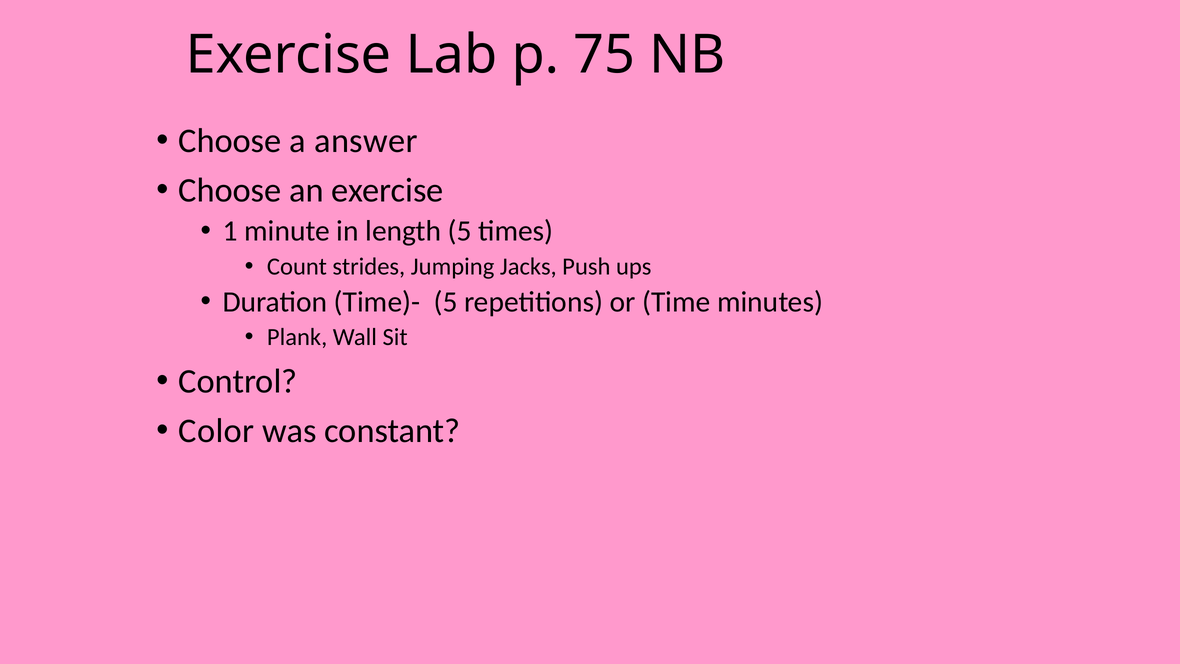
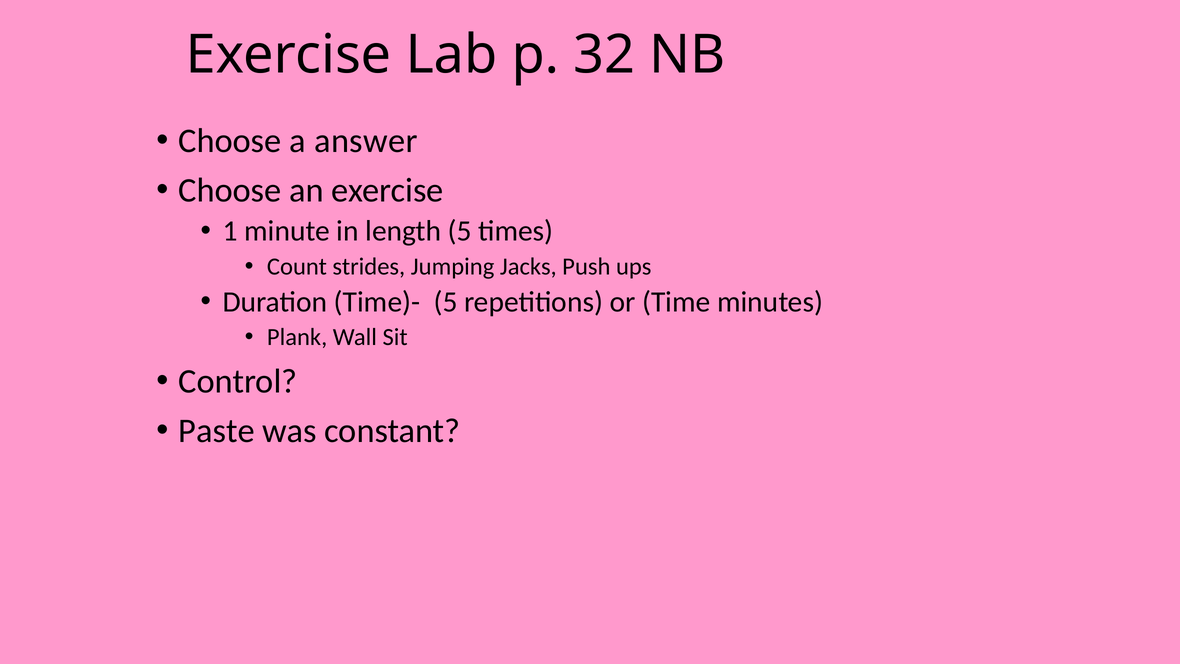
75: 75 -> 32 (604, 55)
Color: Color -> Paste (217, 431)
